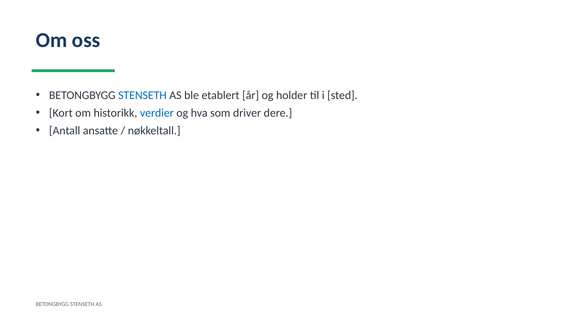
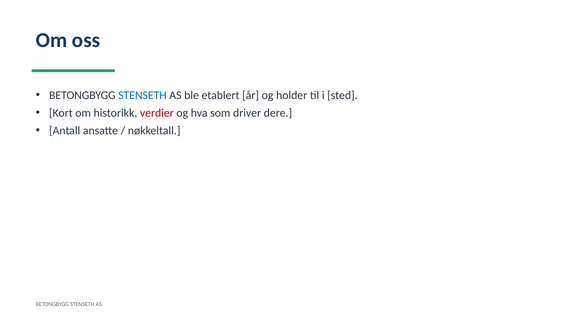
verdier colour: blue -> red (157, 113)
